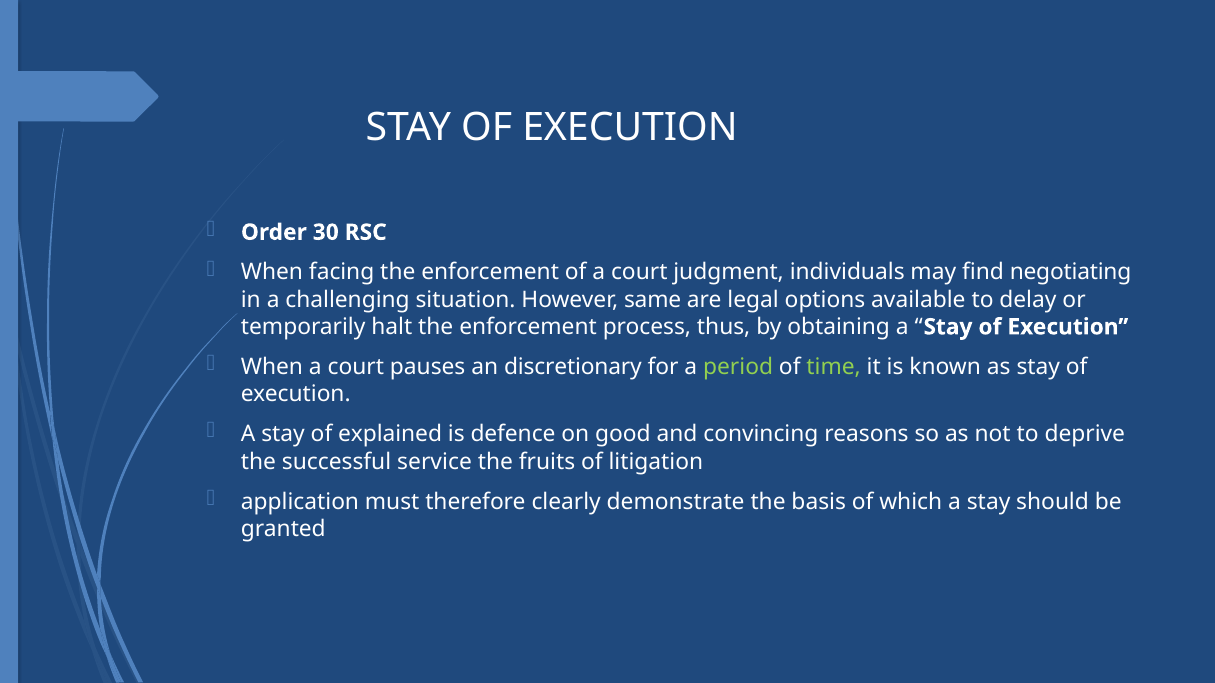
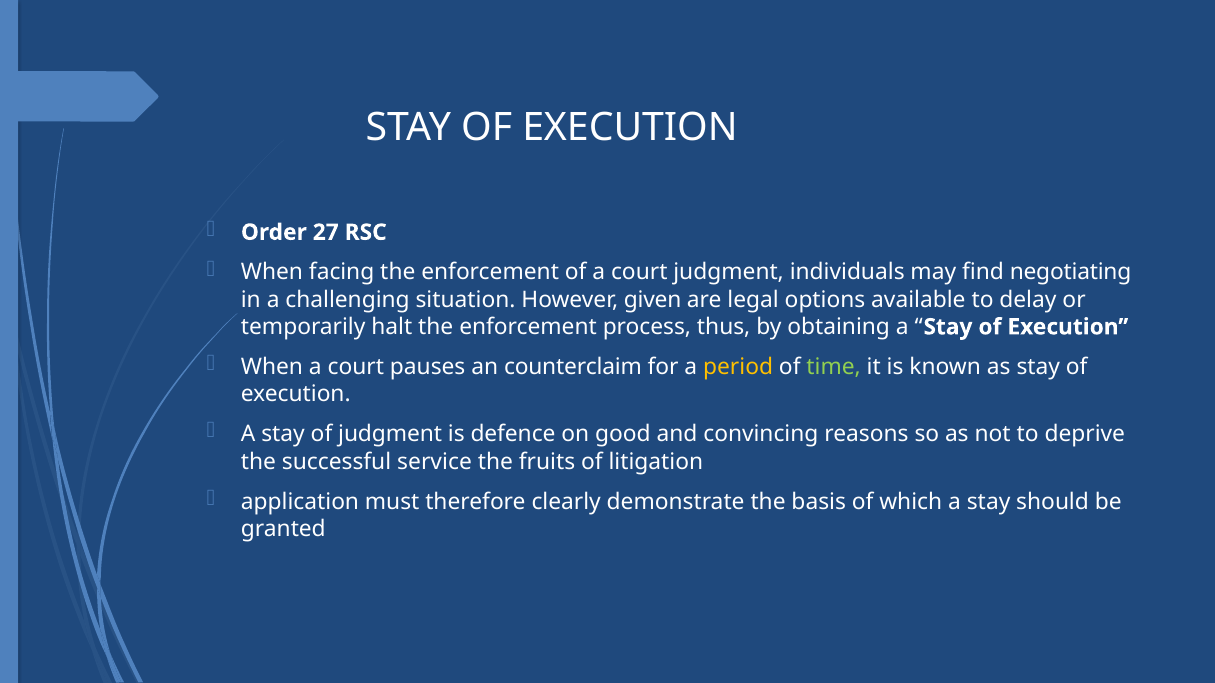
30: 30 -> 27 (326, 232)
same: same -> given (653, 300)
discretionary: discretionary -> counterclaim (573, 367)
period colour: light green -> yellow (738, 367)
of explained: explained -> judgment (390, 434)
